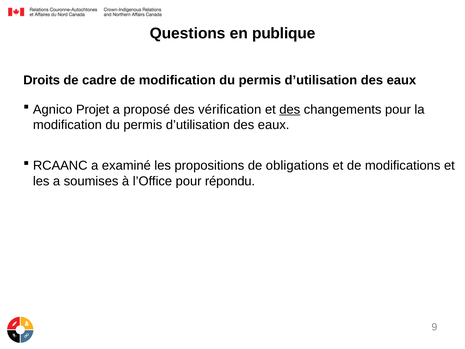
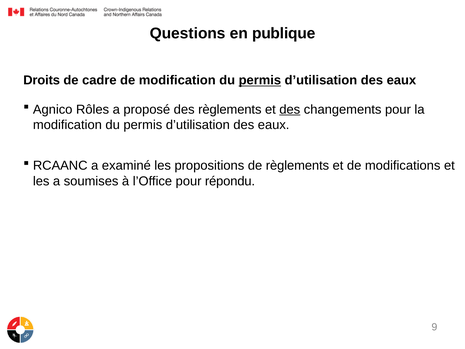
permis underline: none -> present (260, 80)
Projet: Projet -> Rôles (93, 109)
des vérification: vérification -> règlements (230, 109)
de obligations: obligations -> règlements (297, 165)
